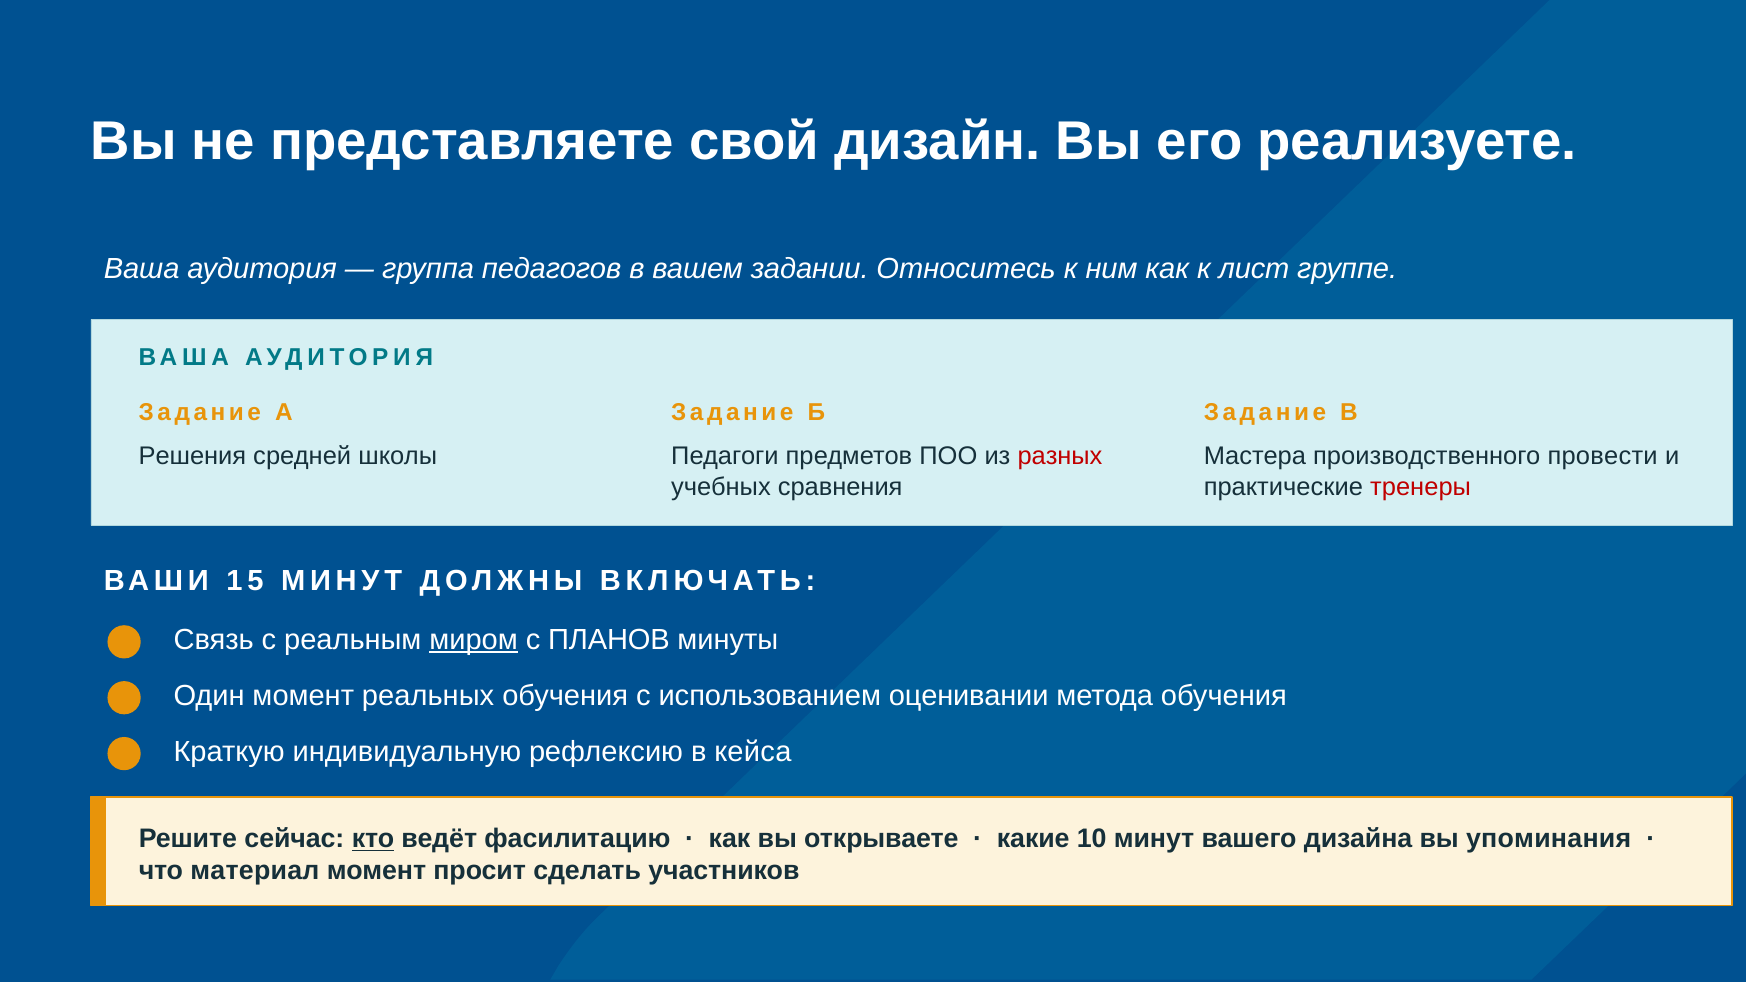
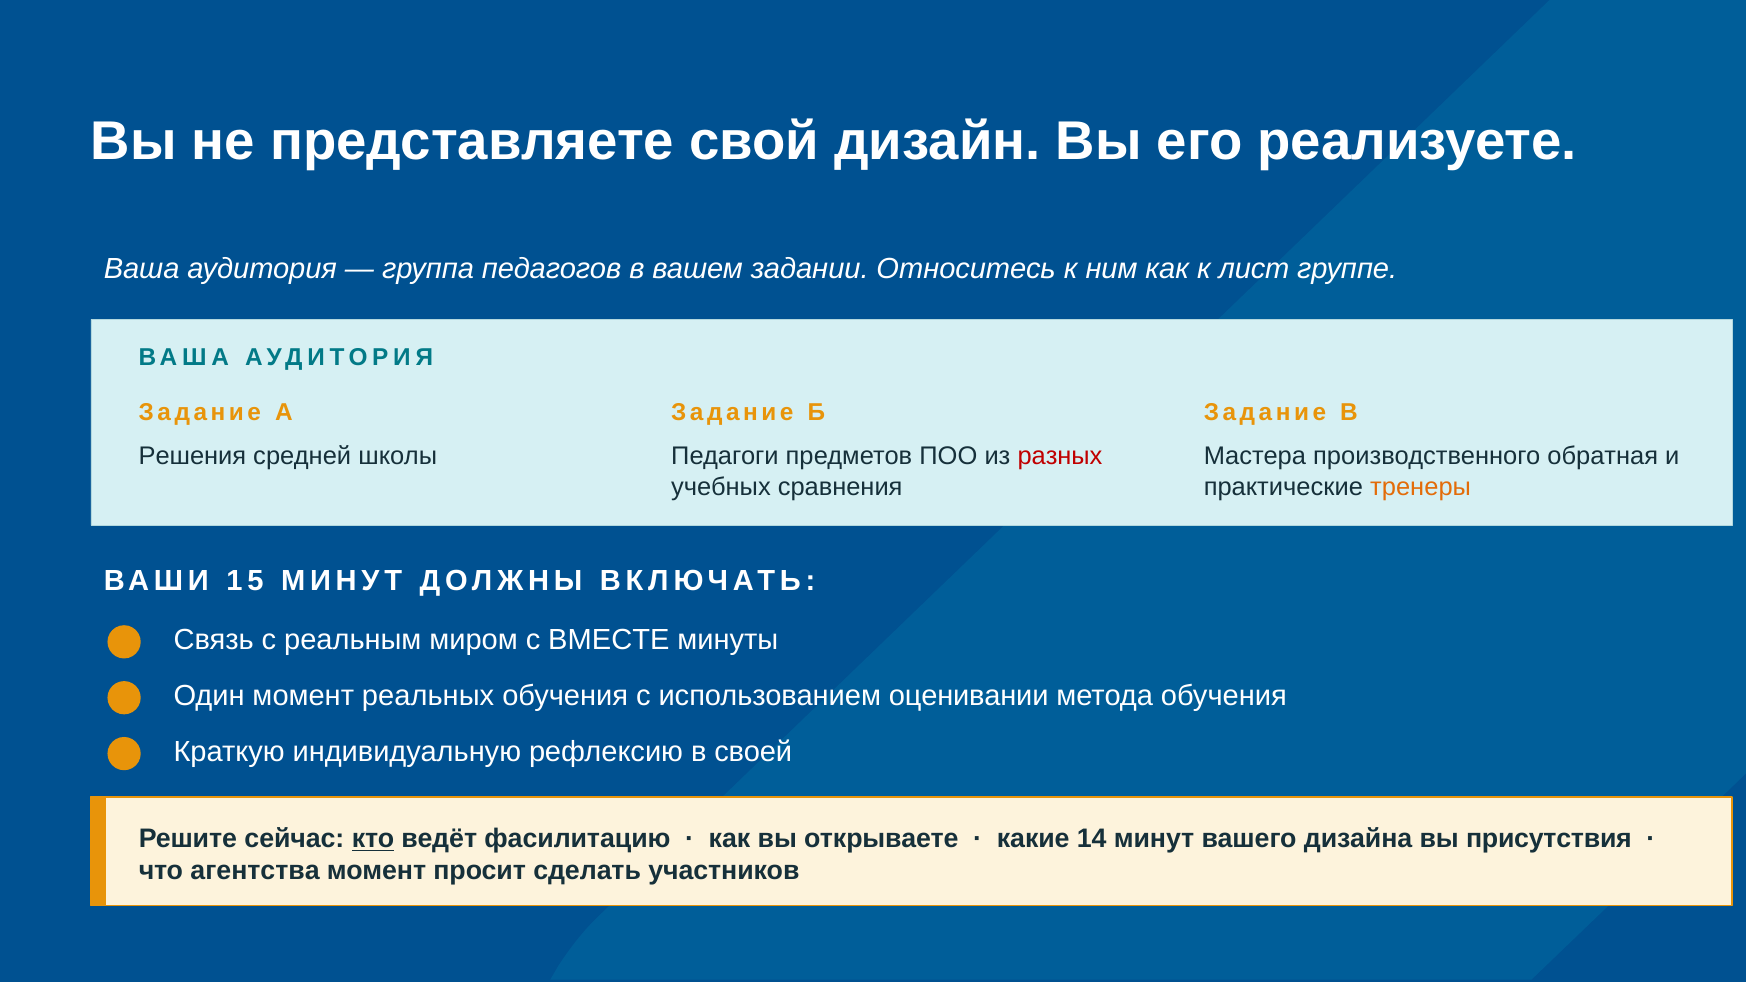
провести: провести -> обратная (1603, 457)
тренеры colour: red -> orange (1421, 487)
миром underline: present -> none (474, 640)
ПЛАНОВ: ПЛАНОВ -> ВМЕСТЕ (609, 640)
кейса: кейса -> своей (753, 752)
10: 10 -> 14 (1092, 839)
упоминания: упоминания -> присутствия (1549, 839)
материал: материал -> агентства (255, 871)
